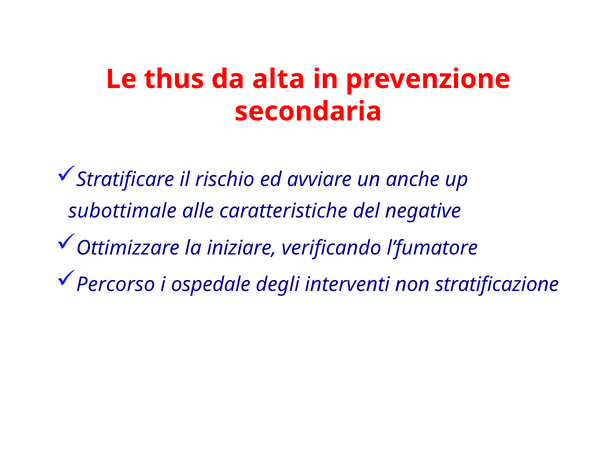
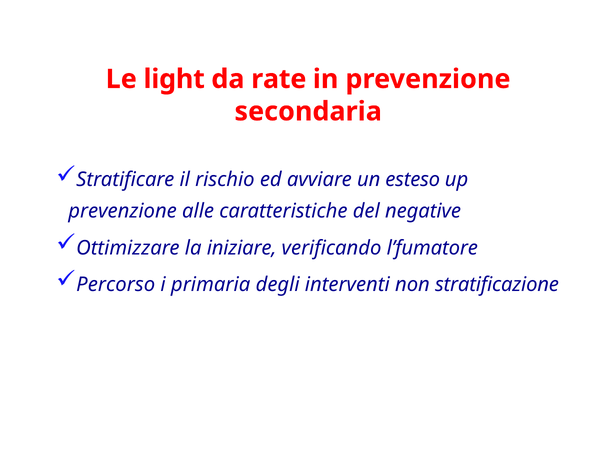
thus: thus -> light (174, 79)
alta: alta -> rate (279, 79)
anche: anche -> esteso (413, 180)
subottimale: subottimale -> prevenzione (123, 211)
ospedale: ospedale -> primaria (211, 285)
